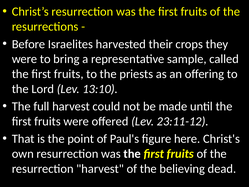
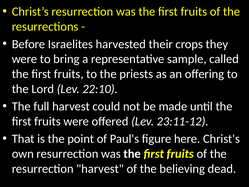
13:10: 13:10 -> 22:10 (100, 89)
